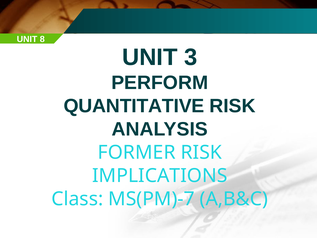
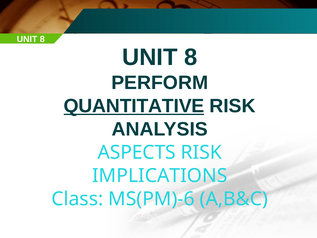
3: 3 -> 8 (191, 57)
QUANTITATIVE underline: none -> present (134, 106)
FORMER: FORMER -> ASPECTS (137, 152)
MS(PM)-7: MS(PM)-7 -> MS(PM)-6 (151, 199)
